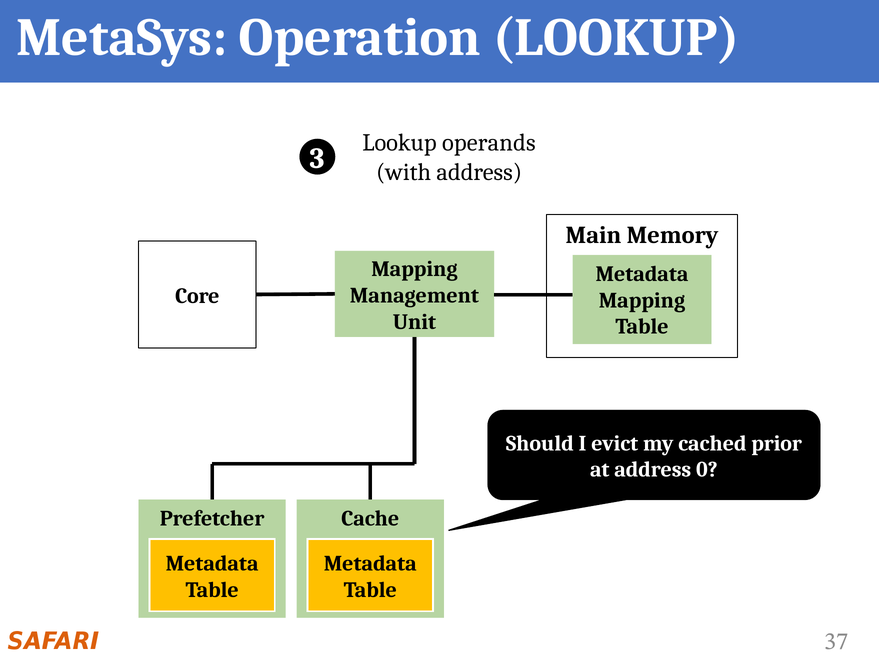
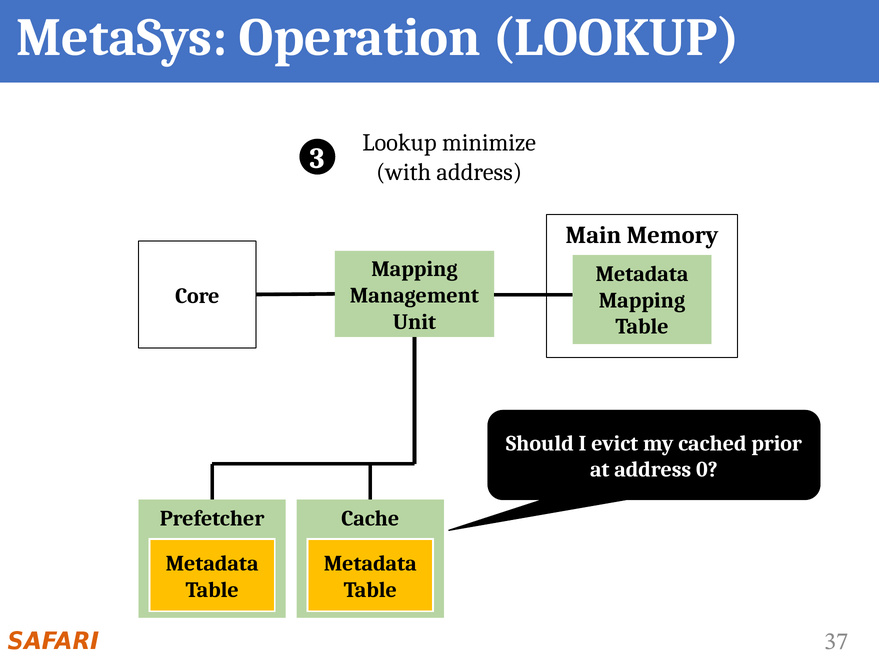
operands: operands -> minimize (489, 143)
